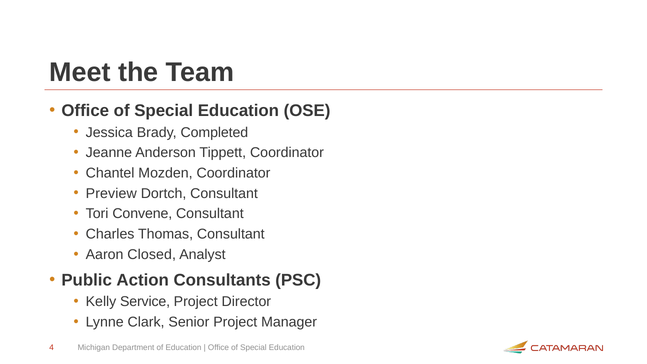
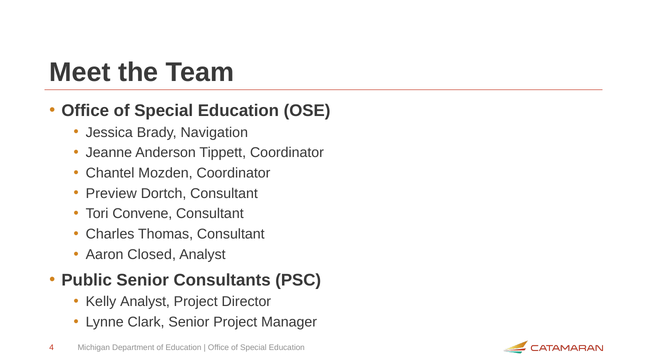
Completed: Completed -> Navigation (214, 132)
Public Action: Action -> Senior (143, 280)
Kelly Service: Service -> Analyst (145, 302)
